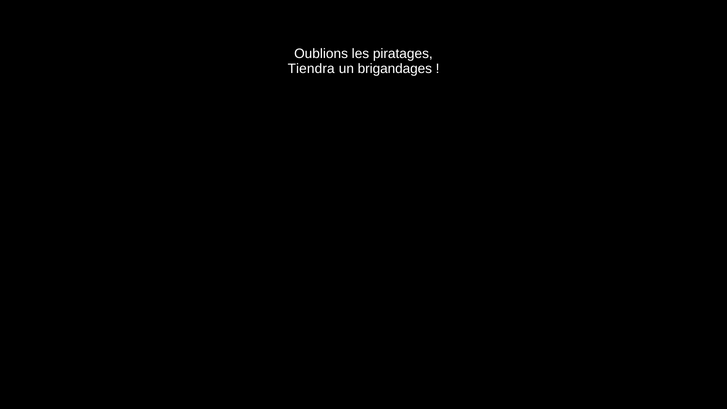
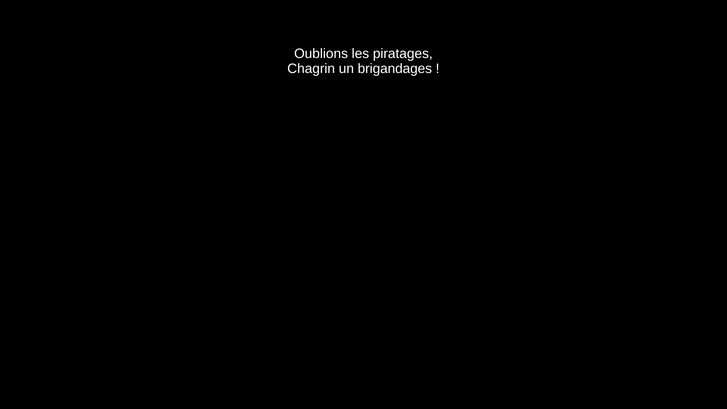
Tiendra: Tiendra -> Chagrin (311, 69)
